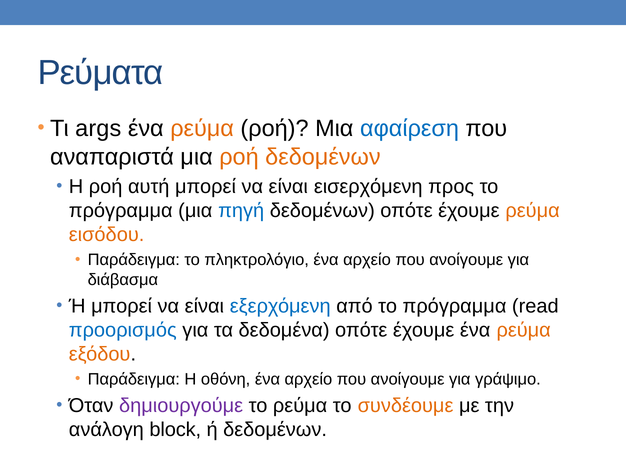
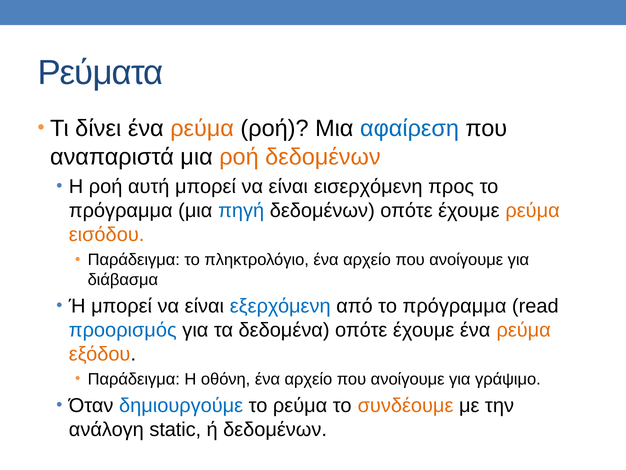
args: args -> δίνει (98, 128)
δημιουργούμε colour: purple -> blue (181, 405)
block: block -> static (175, 429)
